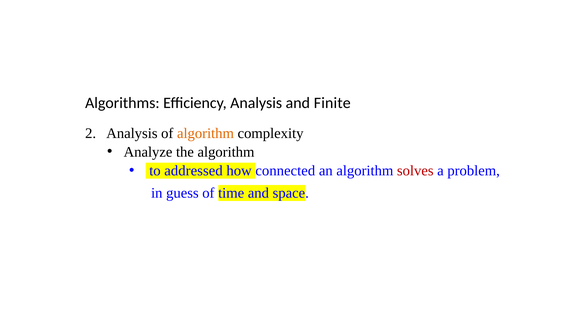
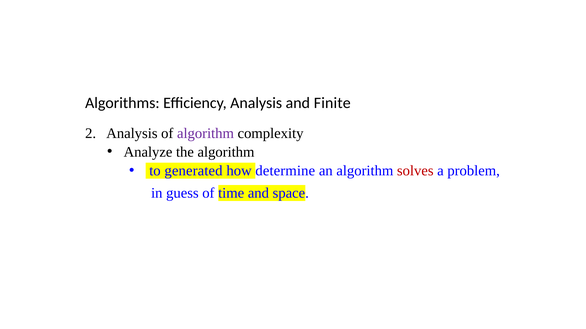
algorithm colour: orange -> purple (205, 133)
addressed: addressed -> generated (193, 171)
connected: connected -> determine (285, 171)
